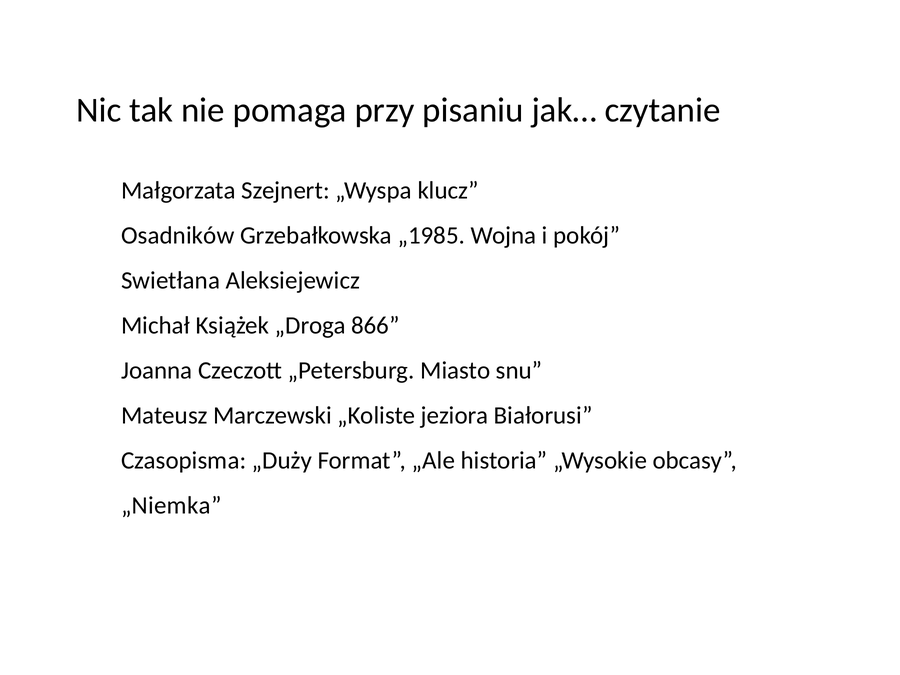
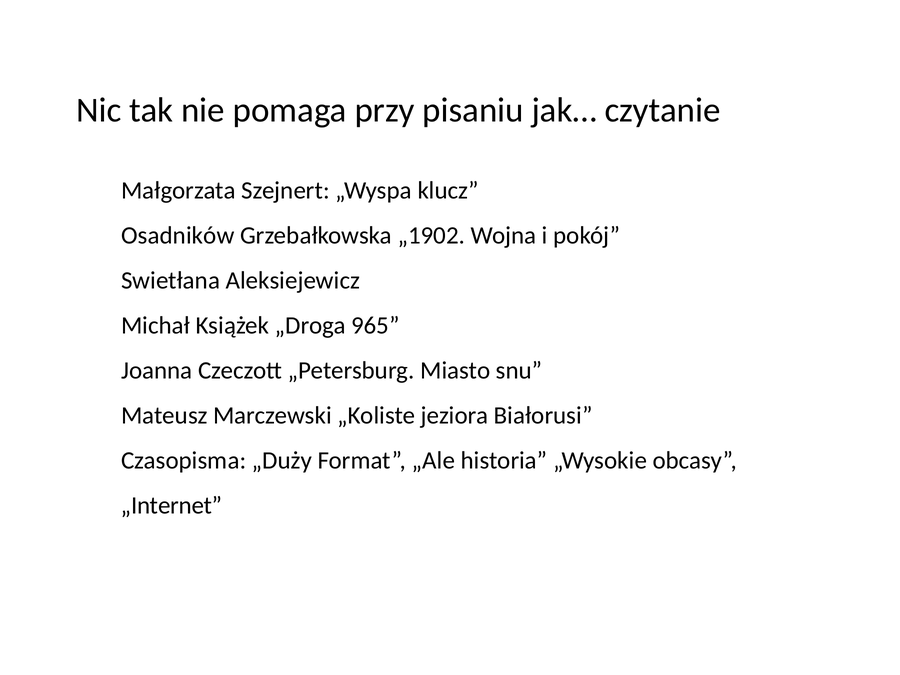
„1985: „1985 -> „1902 (431, 236)
866: 866 -> 965 (375, 326)
„Niemka: „Niemka -> „Internet (172, 506)
